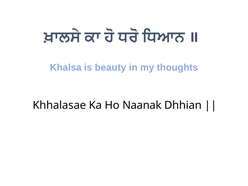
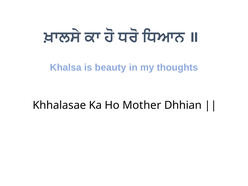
Naanak: Naanak -> Mother (142, 105)
